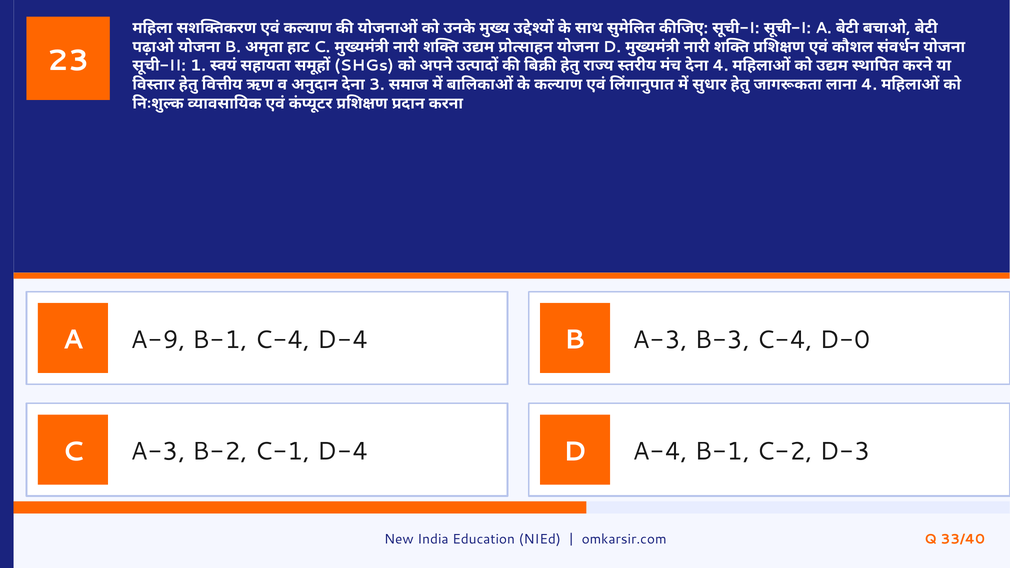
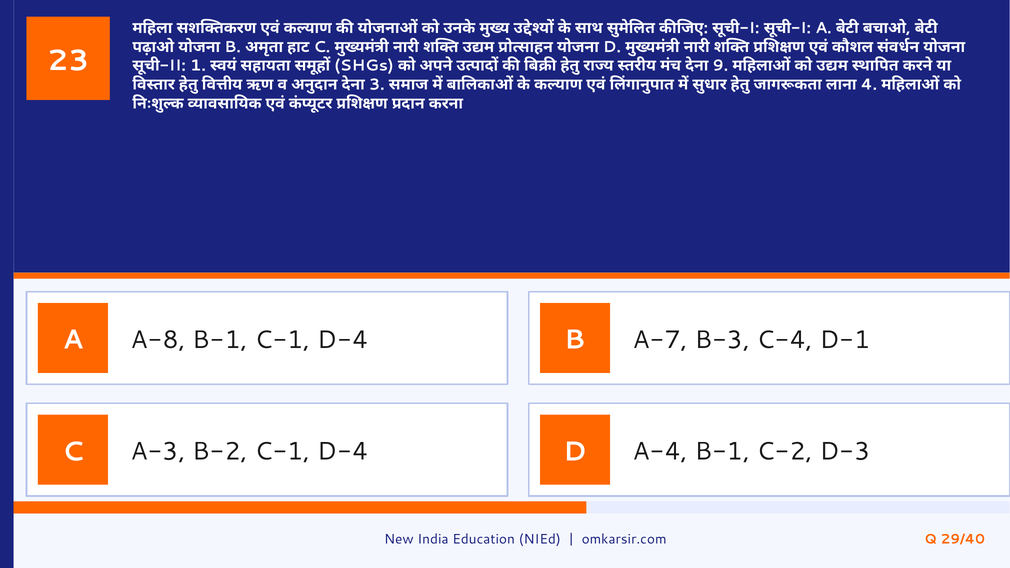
4: 4 -> 9 (720, 66)
A-9: A-9 -> A-8 (158, 340)
B-1 C-4: C-4 -> C-1 (283, 340)
B A-3: A-3 -> A-7 (660, 340)
D-0: D-0 -> D-1 (845, 340)
33/40: 33/40 -> 29/40 (963, 539)
